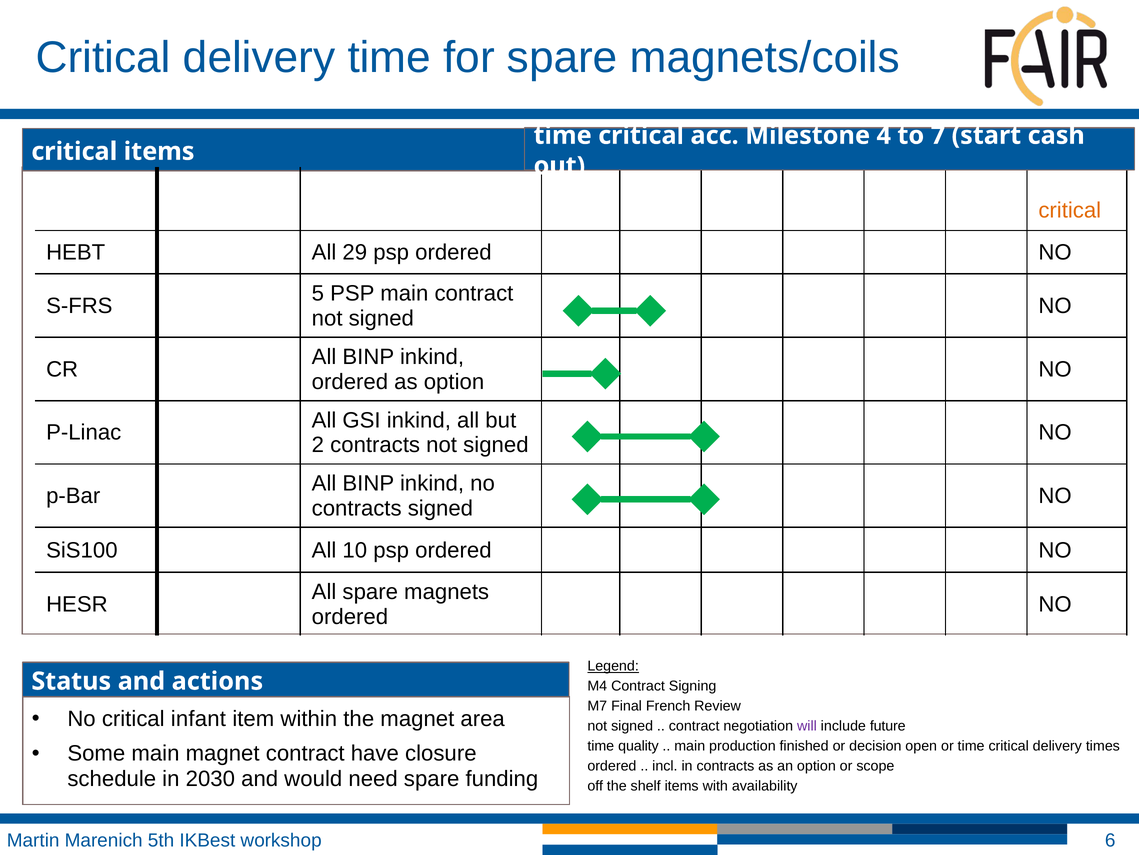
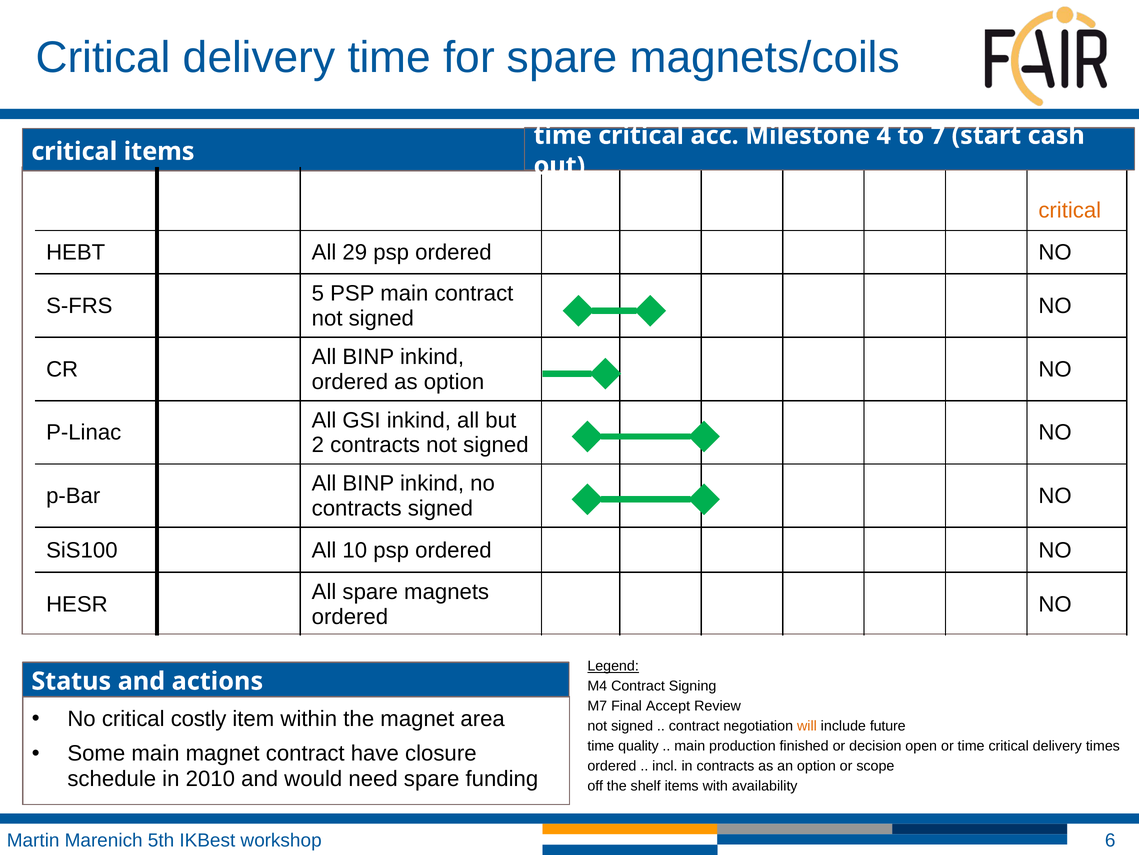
French: French -> Accept (668, 706)
infant: infant -> costly (199, 718)
will colour: purple -> orange (807, 726)
2030: 2030 -> 2010 (210, 778)
